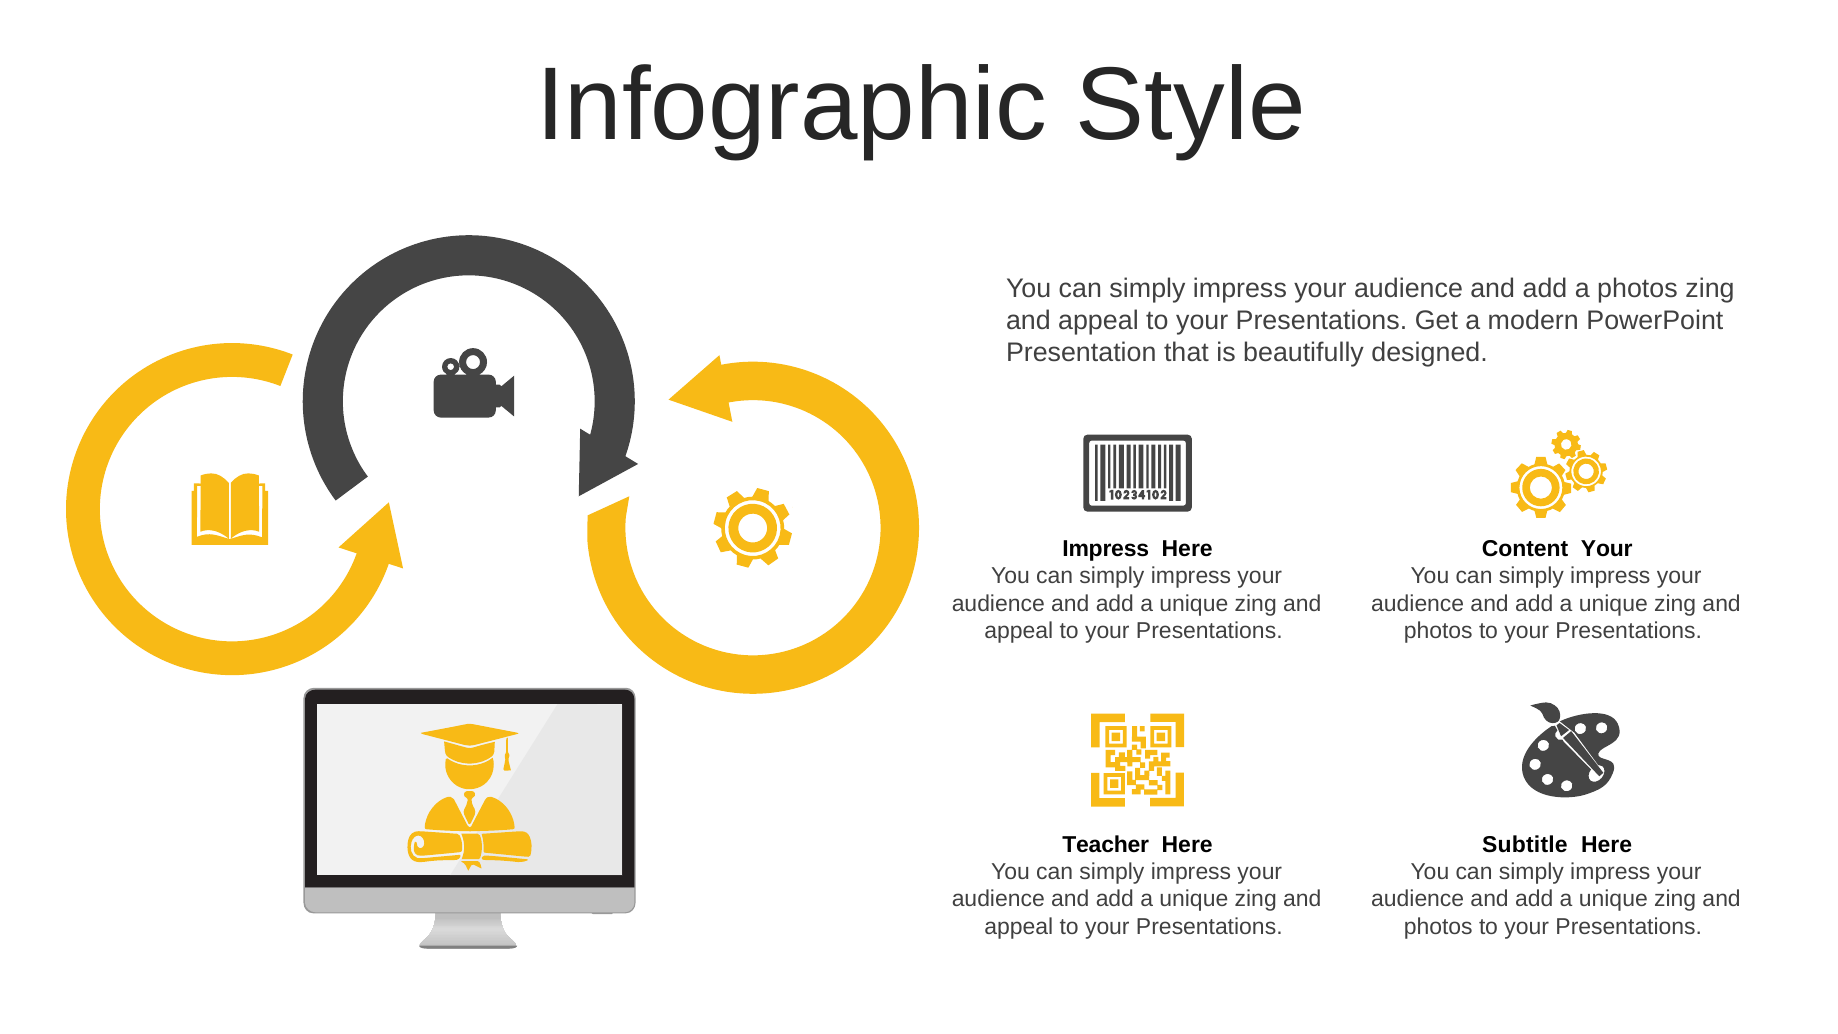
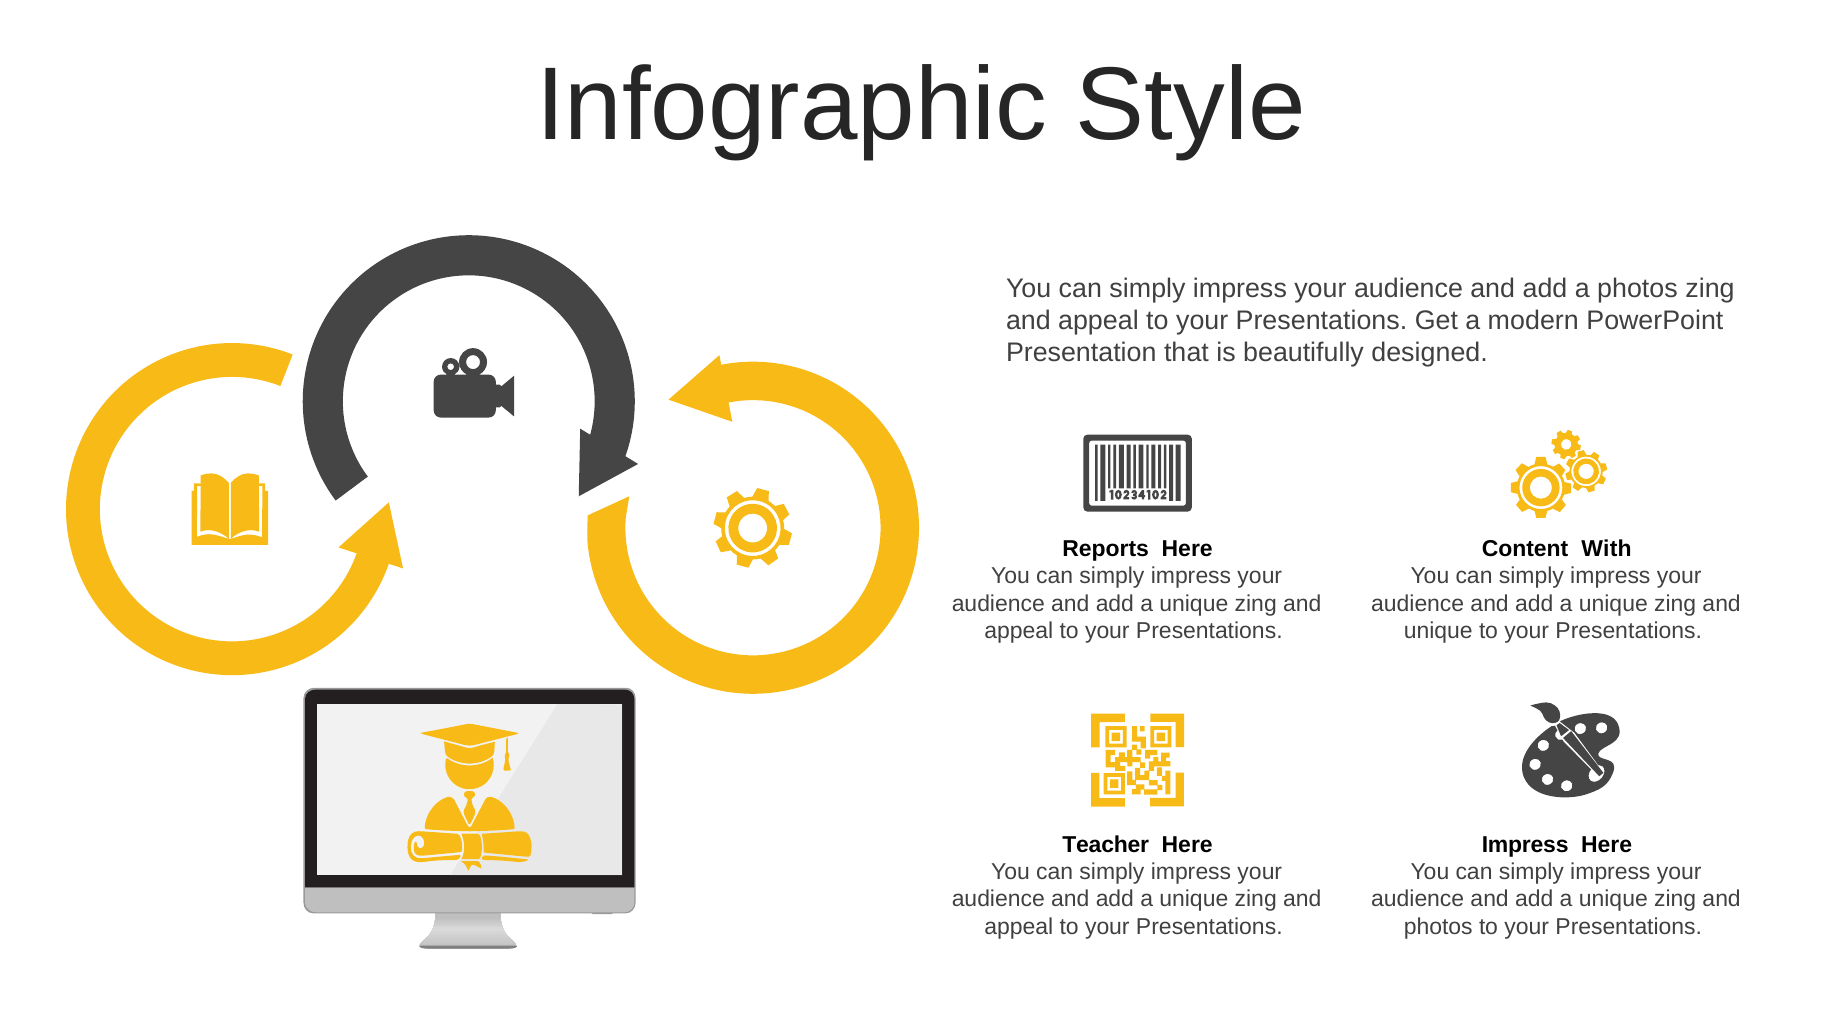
Impress: Impress -> Reports (1106, 549)
Content Your: Your -> With (1606, 549)
photos: photos -> unique (1438, 631)
Subtitle: Subtitle -> Impress (1525, 845)
